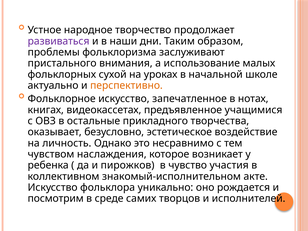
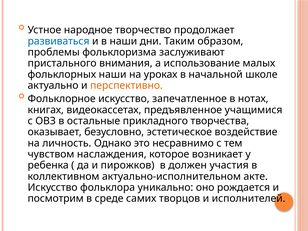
развиваться colour: purple -> blue (59, 41)
фольклорных сухой: сухой -> наши (113, 74)
чувство: чувство -> должен (188, 165)
знакомый-исполнительном: знакомый-исполнительном -> актуально-исполнительном (171, 176)
